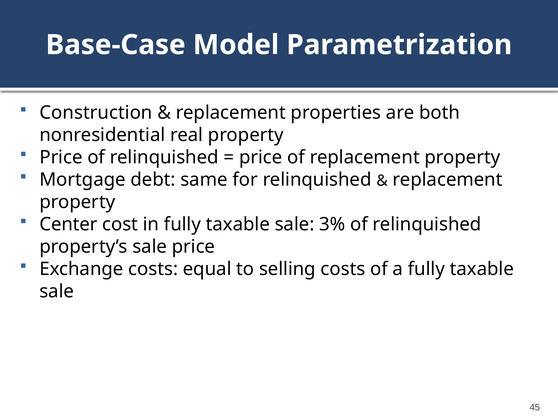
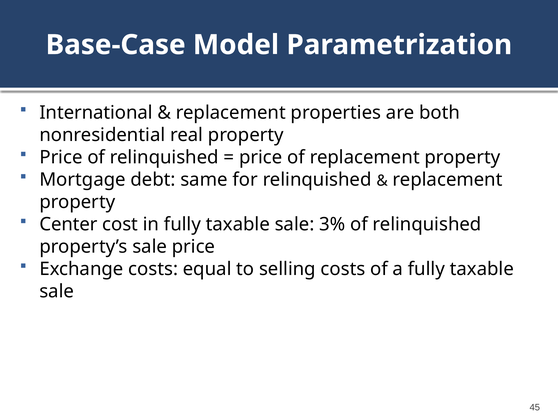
Construction: Construction -> International (96, 112)
